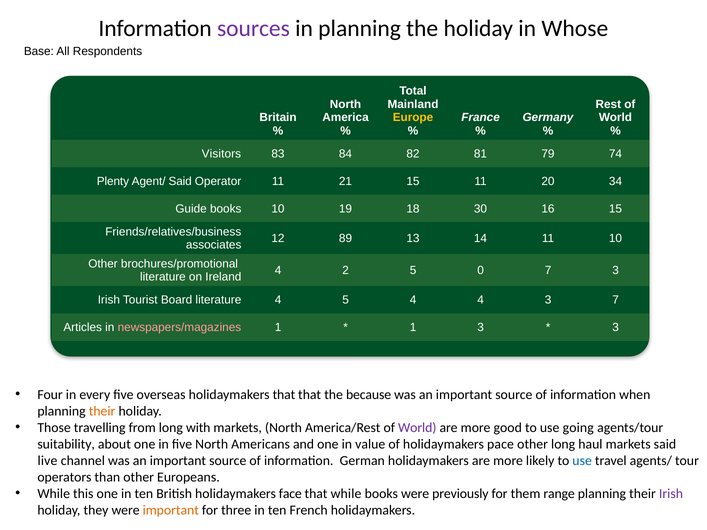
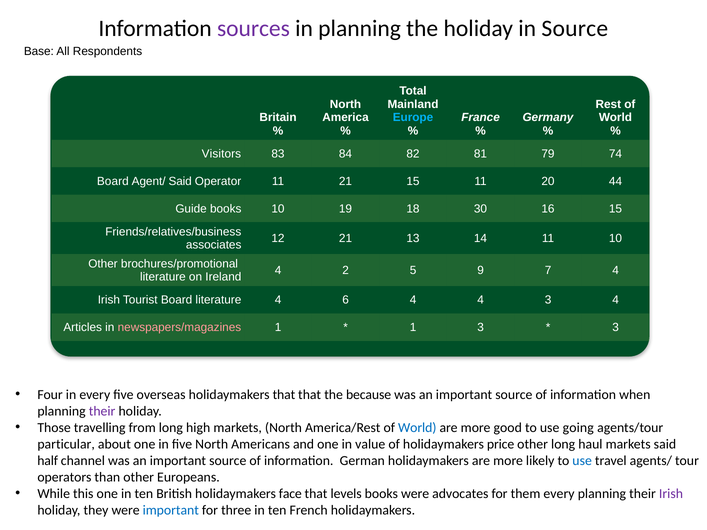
in Whose: Whose -> Source (575, 28)
Europe colour: yellow -> light blue (413, 118)
Plenty: Plenty -> Board (113, 181)
34: 34 -> 44 (616, 181)
12 89: 89 -> 21 (346, 238)
0: 0 -> 9 (481, 270)
7 3: 3 -> 4 (616, 270)
4 5: 5 -> 6 (346, 300)
3 7: 7 -> 4 (616, 300)
their colour: orange -> purple (102, 411)
with: with -> high (198, 428)
World colour: purple -> blue (417, 428)
suitability: suitability -> particular (66, 444)
pace: pace -> price (501, 444)
live: live -> half (48, 461)
that while: while -> levels (346, 494)
previously: previously -> advocates (460, 494)
them range: range -> every (559, 494)
important colour: orange -> blue (171, 510)
